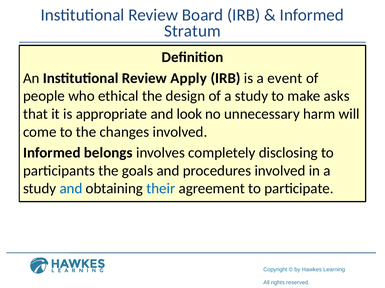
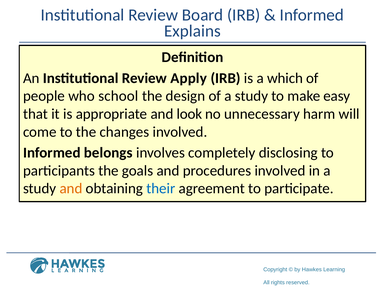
Stratum: Stratum -> Explains (192, 31)
event: event -> which (285, 78)
ethical: ethical -> school (118, 96)
asks: asks -> easy (337, 96)
and colour: blue -> orange (71, 189)
